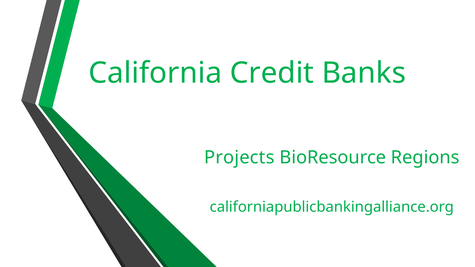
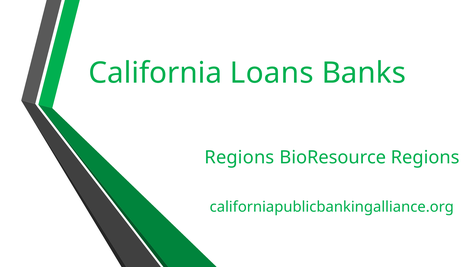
Credit: Credit -> Loans (272, 73)
Projects: Projects -> Regions (239, 157)
